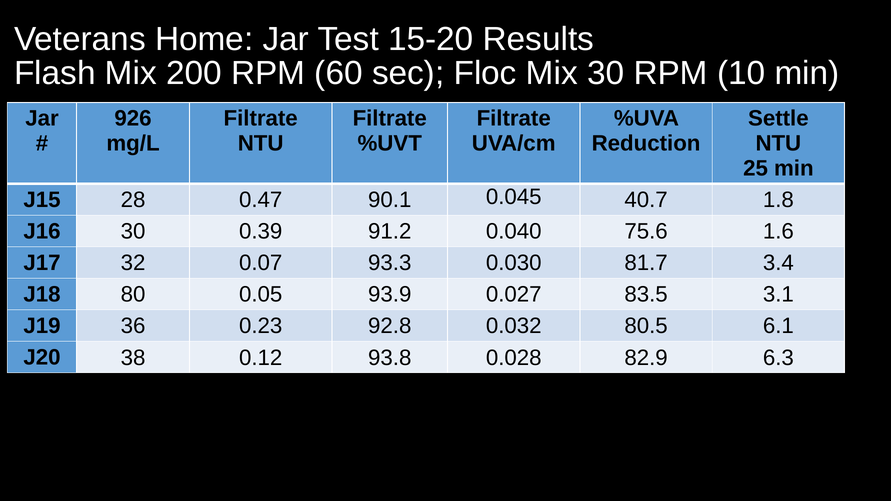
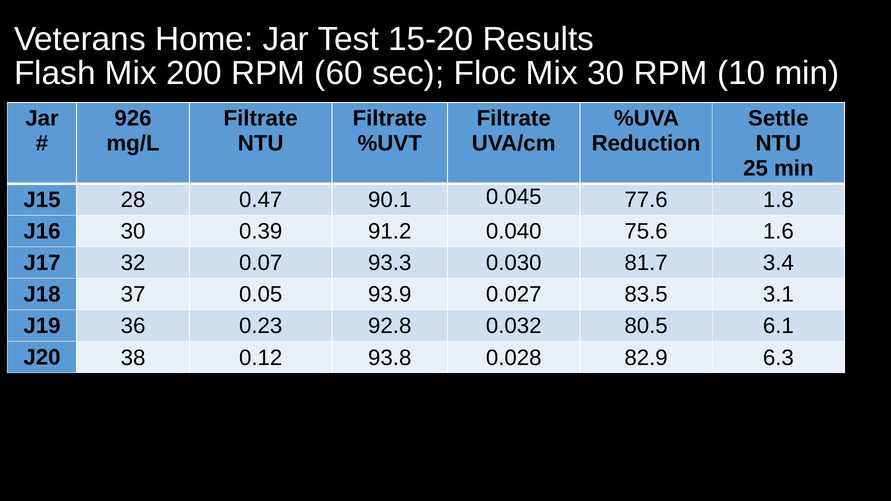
40.7: 40.7 -> 77.6 (646, 200)
80: 80 -> 37 (133, 295)
